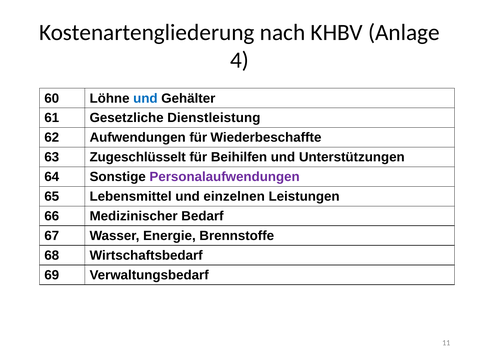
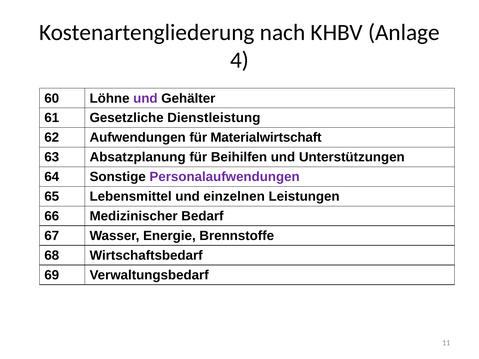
und colour: blue -> purple (145, 98)
Wiederbeschaffte: Wiederbeschaffte -> Materialwirtschaft (266, 138)
Zugeschlüsselt: Zugeschlüsselt -> Absatzplanung (138, 157)
